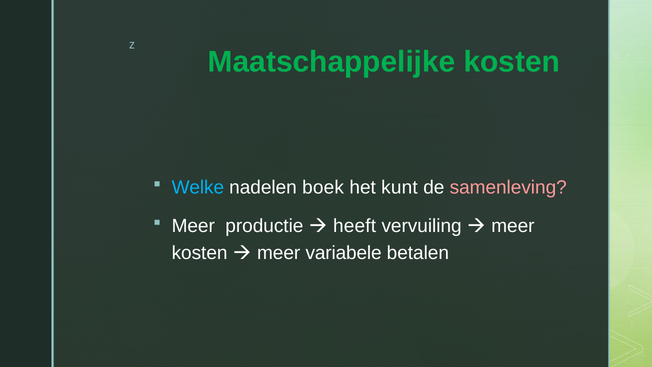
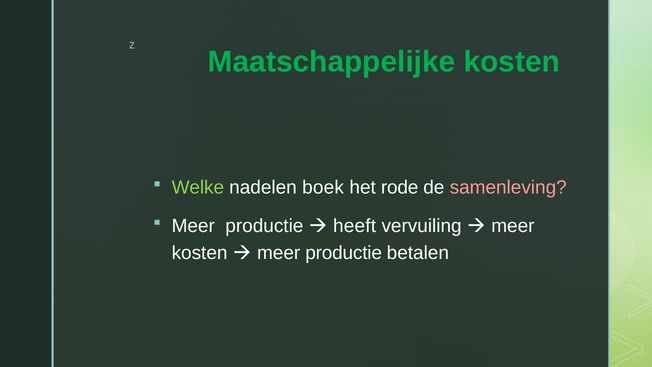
Welke colour: light blue -> light green (198, 187)
kunt: kunt -> rode (400, 187)
variabele: variabele -> productie (344, 253)
